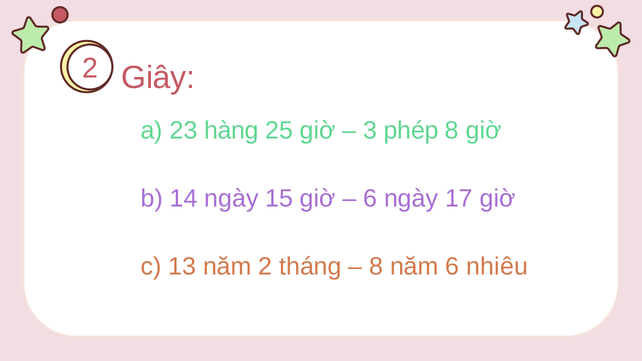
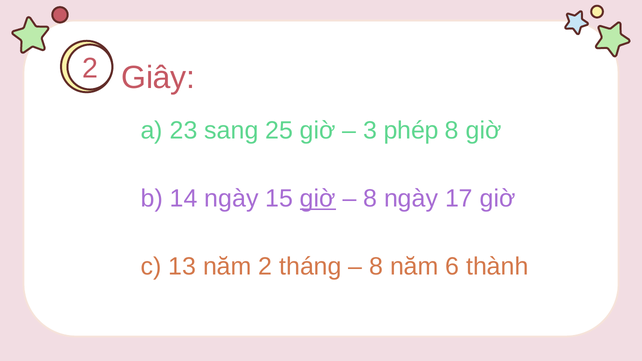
hàng: hàng -> sang (231, 131)
giờ underline: none -> present (318, 198)
6: 6 -> 8 (370, 198)
nhiêu: nhiêu -> thành (497, 266)
